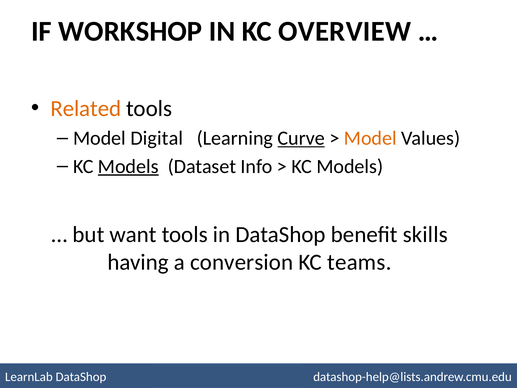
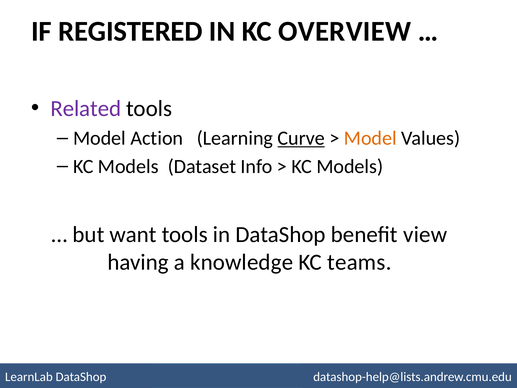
WORKSHOP: WORKSHOP -> REGISTERED (130, 31)
Related colour: orange -> purple (86, 108)
Digital: Digital -> Action (157, 138)
Models underline: present -> none (128, 166)
skills: skills -> view (425, 234)
conversion: conversion -> knowledge (242, 262)
